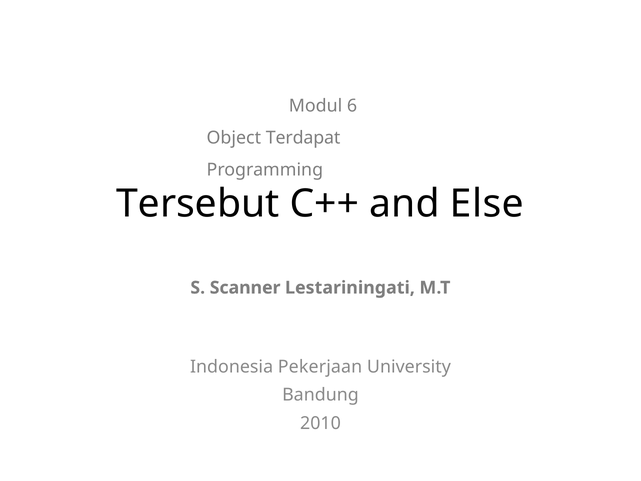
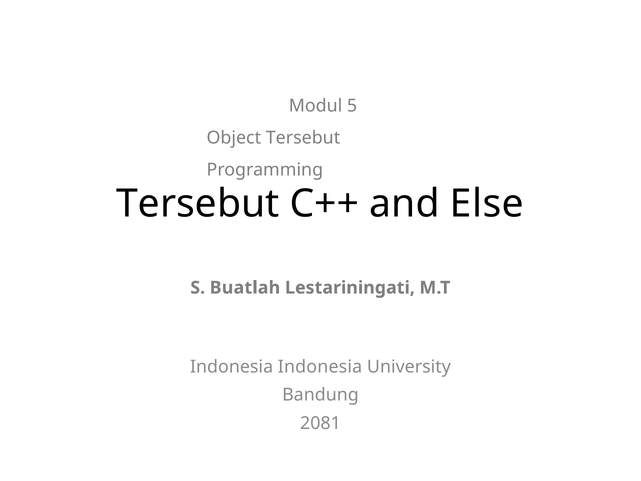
6: 6 -> 5 (352, 106)
Object Terdapat: Terdapat -> Tersebut (303, 138)
Scanner: Scanner -> Buatlah (245, 288)
Indonesia Pekerjaan: Pekerjaan -> Indonesia (320, 367)
2010: 2010 -> 2081 (320, 423)
